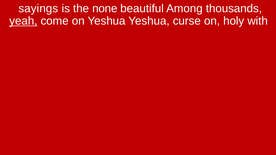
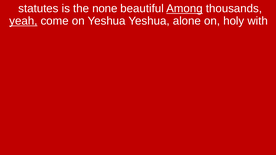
sayings: sayings -> statutes (38, 9)
Among underline: none -> present (185, 9)
curse: curse -> alone (187, 21)
